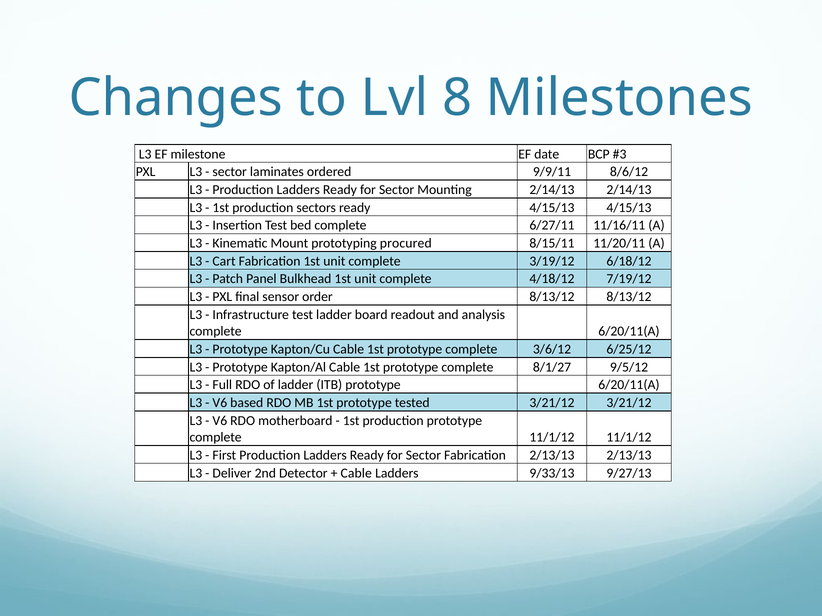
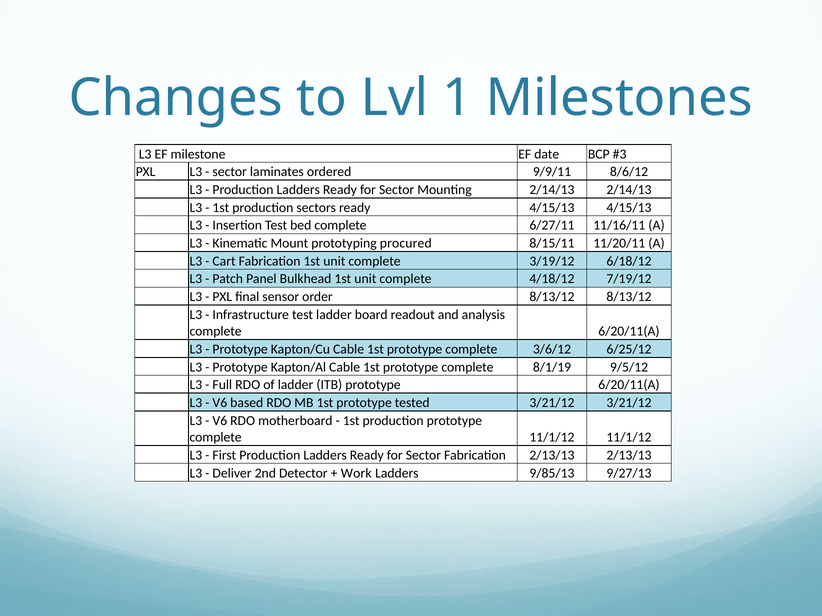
8: 8 -> 1 (457, 98)
8/1/27: 8/1/27 -> 8/1/19 (552, 367)
Cable: Cable -> Work (356, 473)
9/33/13: 9/33/13 -> 9/85/13 (552, 473)
